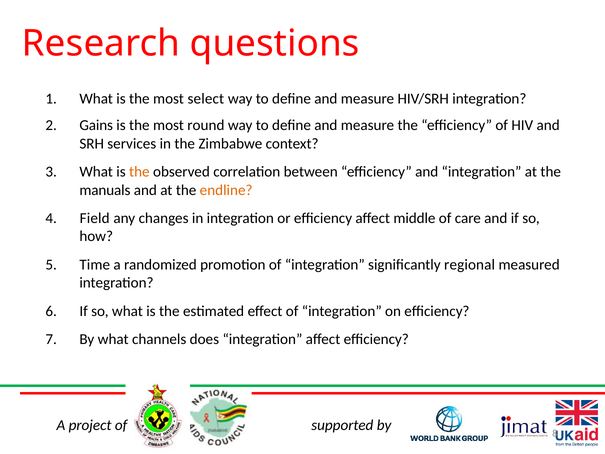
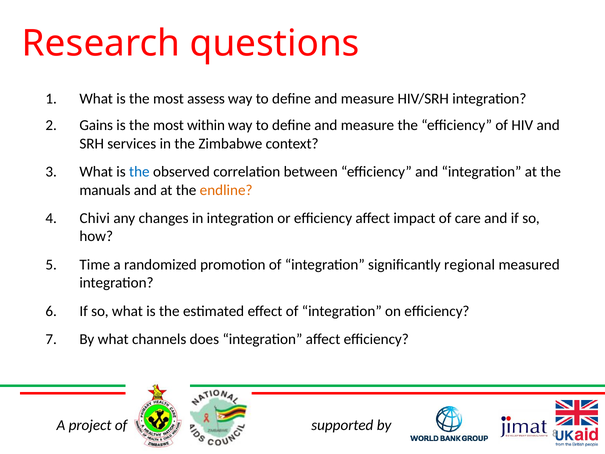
select: select -> assess (206, 99)
round: round -> within (206, 125)
the colour: orange -> blue (139, 172)
Field: Field -> Chivi (95, 218)
middle: middle -> impact (414, 218)
